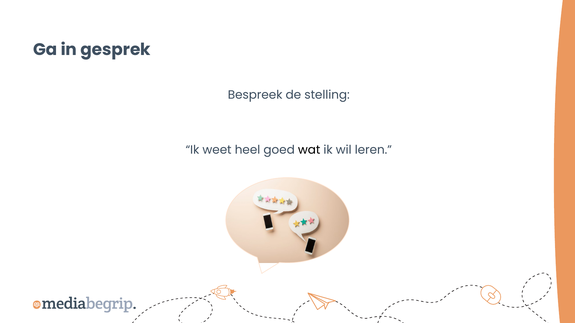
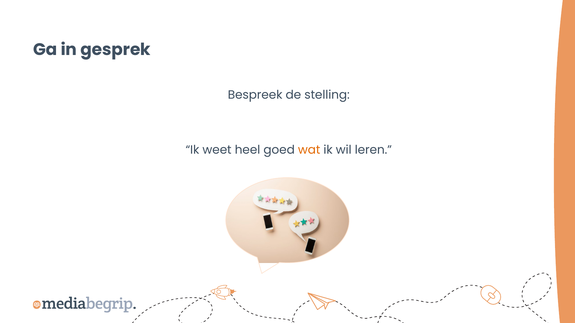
wat colour: black -> orange (309, 150)
